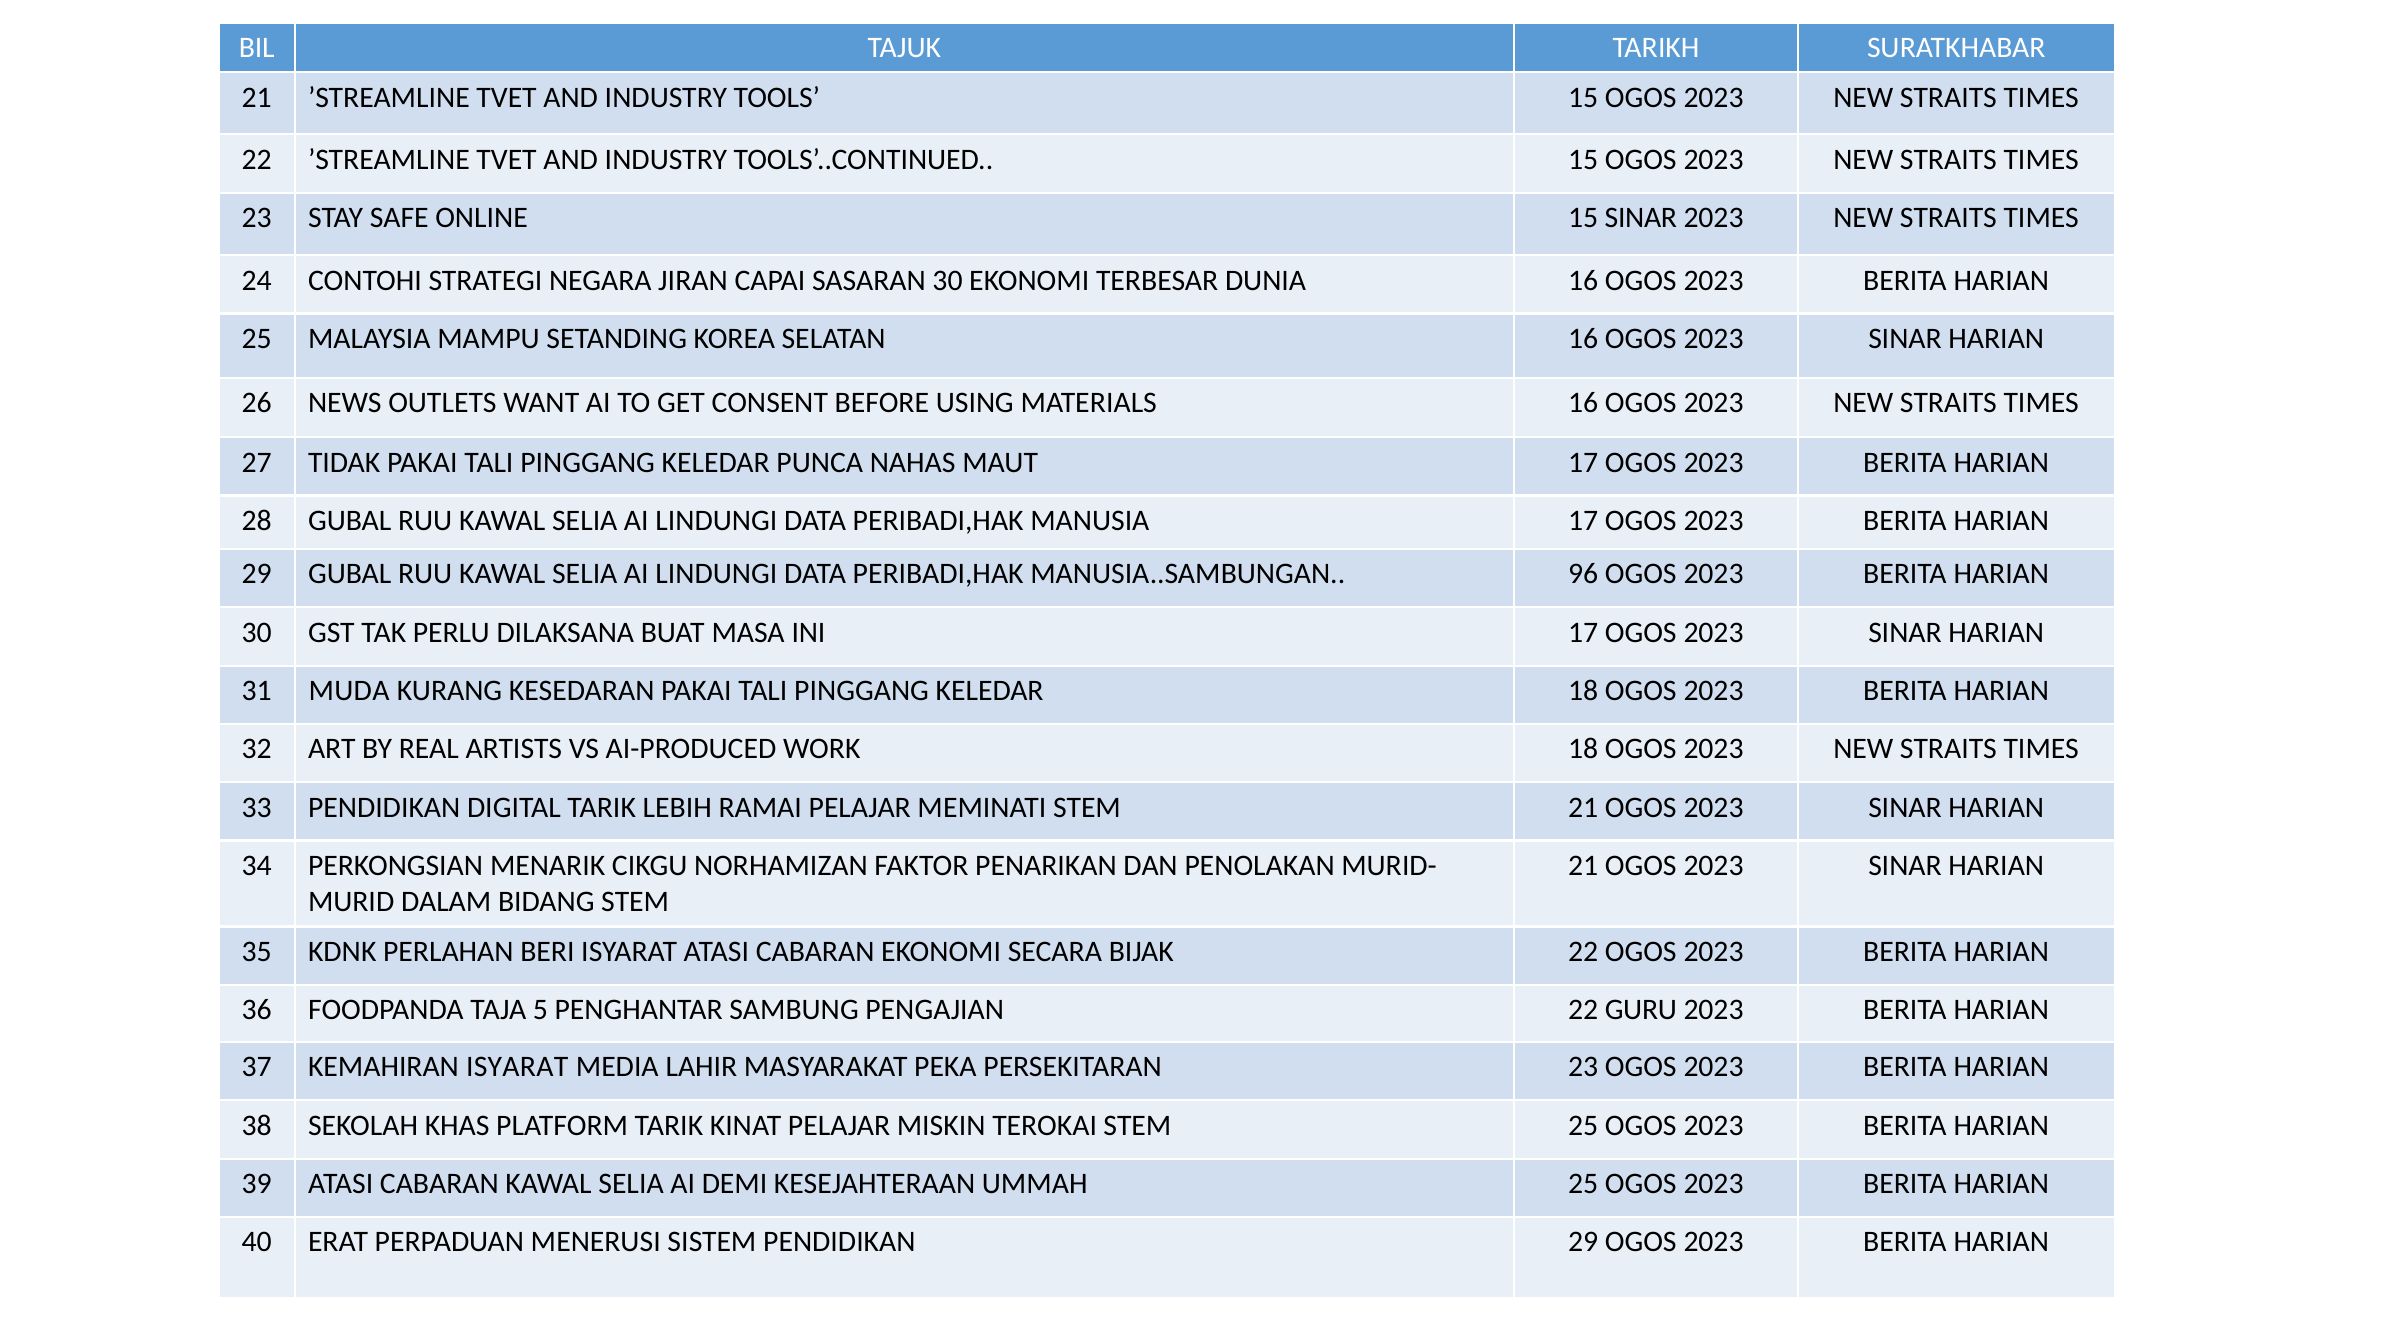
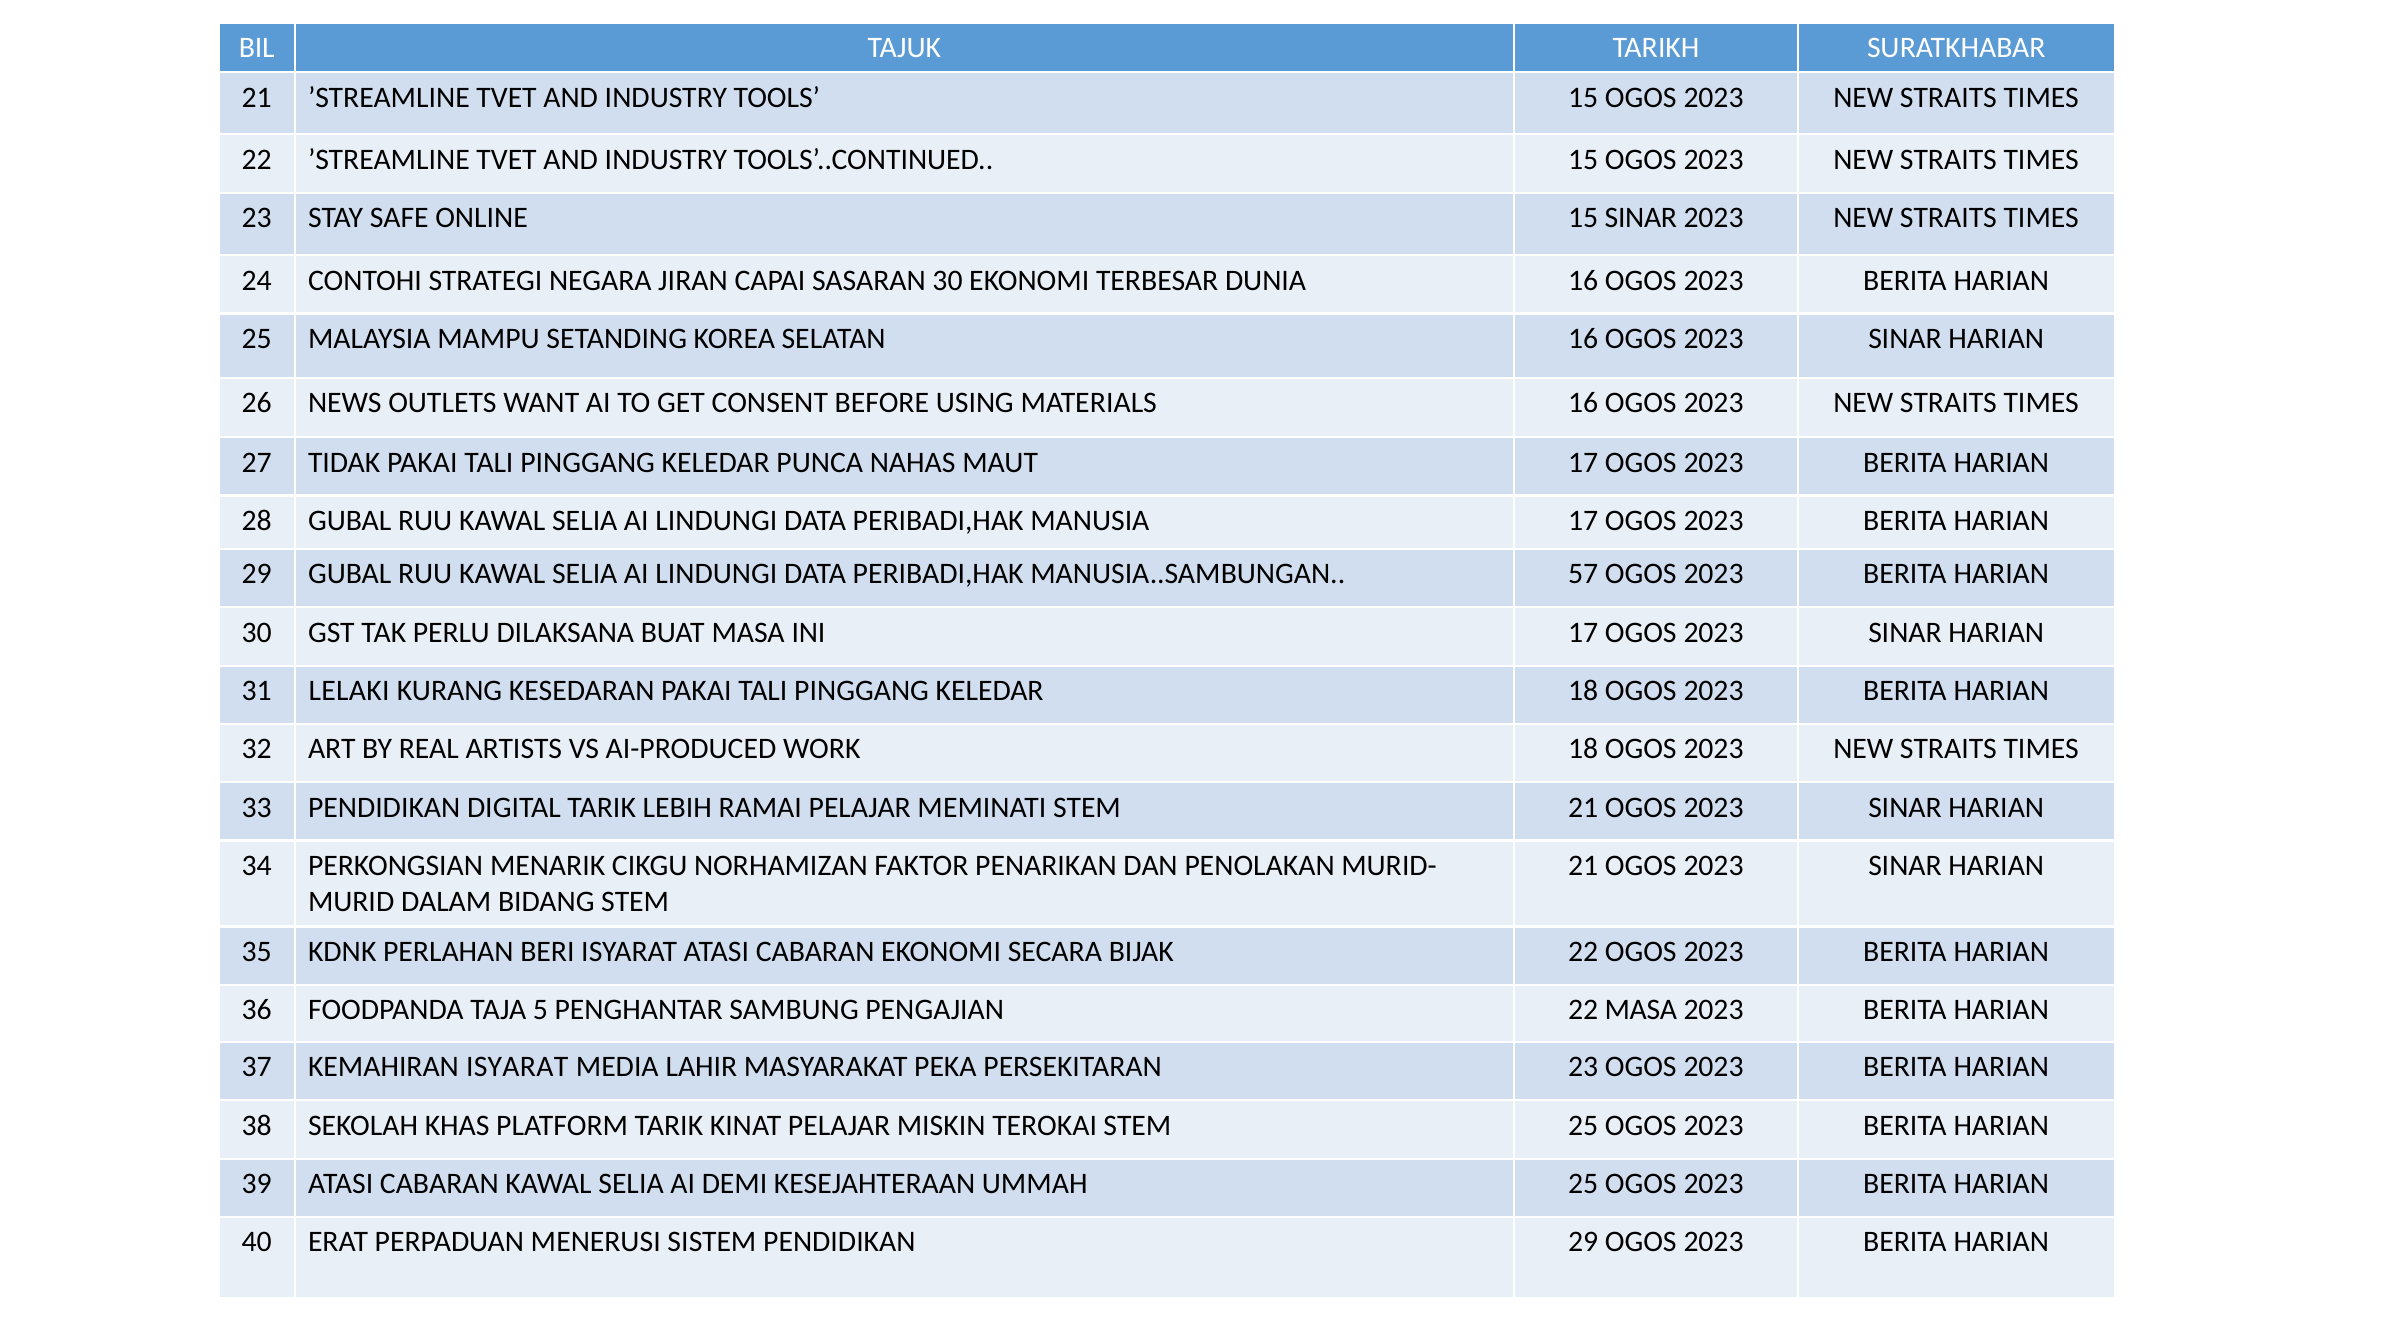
96: 96 -> 57 (1583, 574)
MUDA: MUDA -> LELAKI (349, 690)
22 GURU: GURU -> MASA (1641, 1009)
